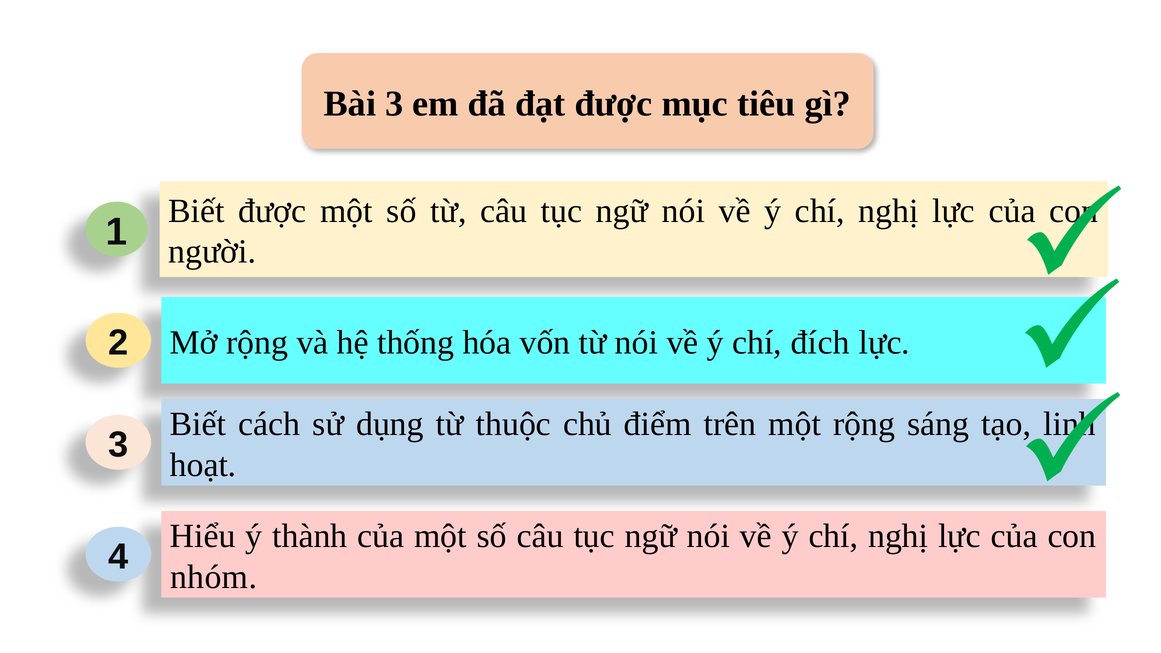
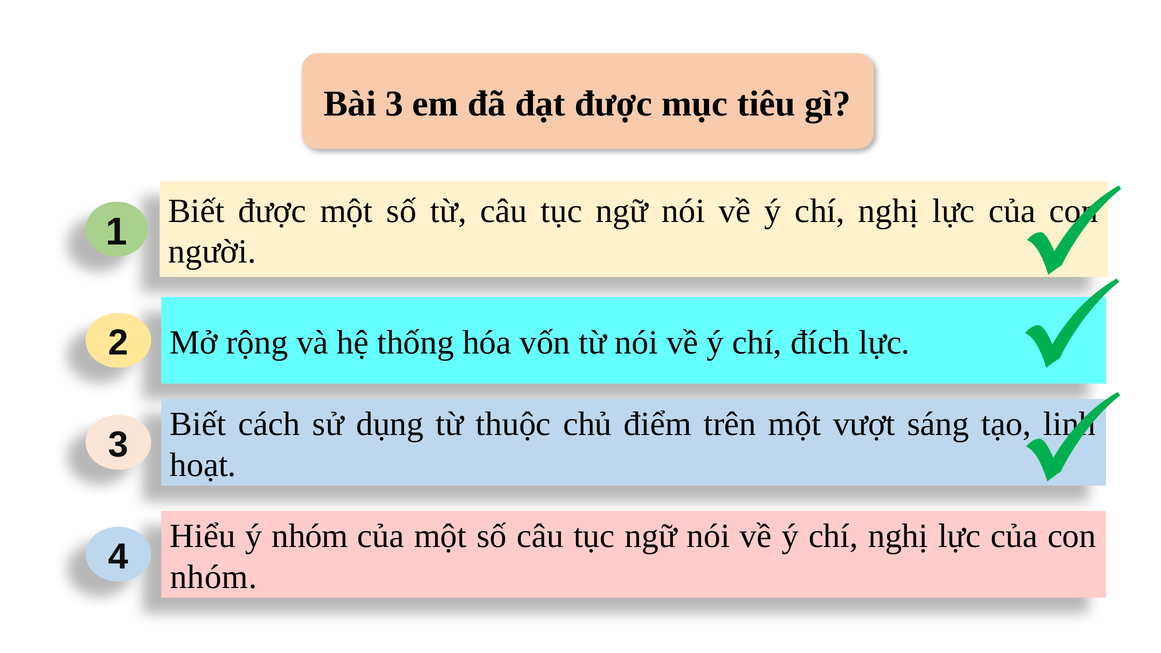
một rộng: rộng -> vượt (864, 424)
ý thành: thành -> nhóm (310, 536)
